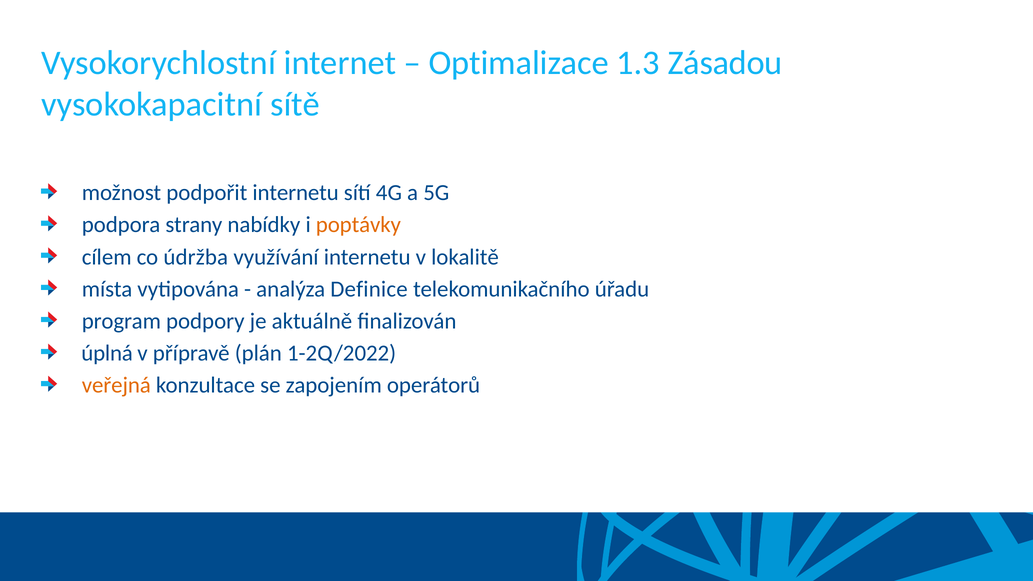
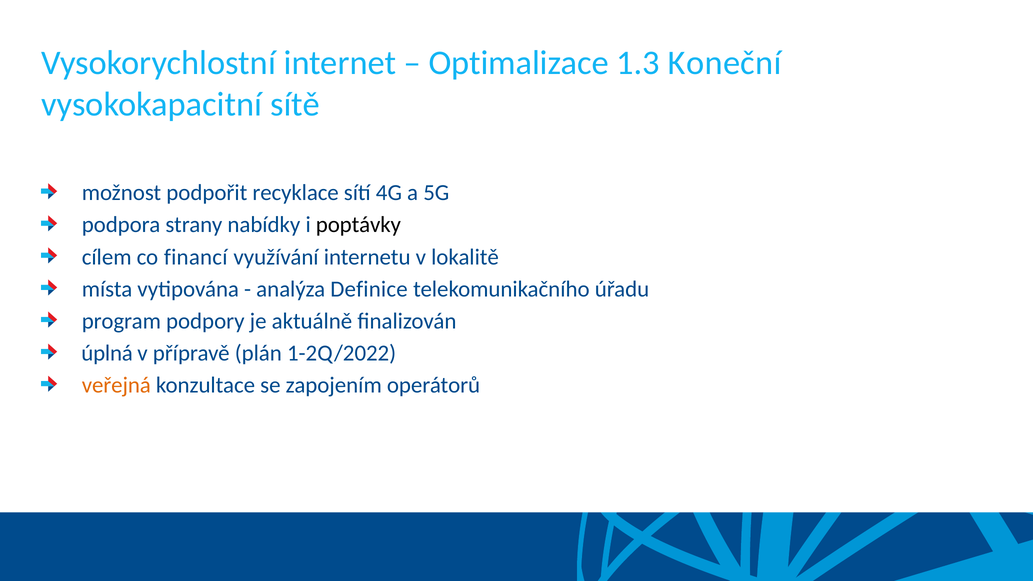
Zásadou: Zásadou -> Koneční (725, 63)
podpořit internetu: internetu -> recyklace (296, 193)
poptávky colour: orange -> black (358, 225)
údržba: údržba -> financí (196, 257)
